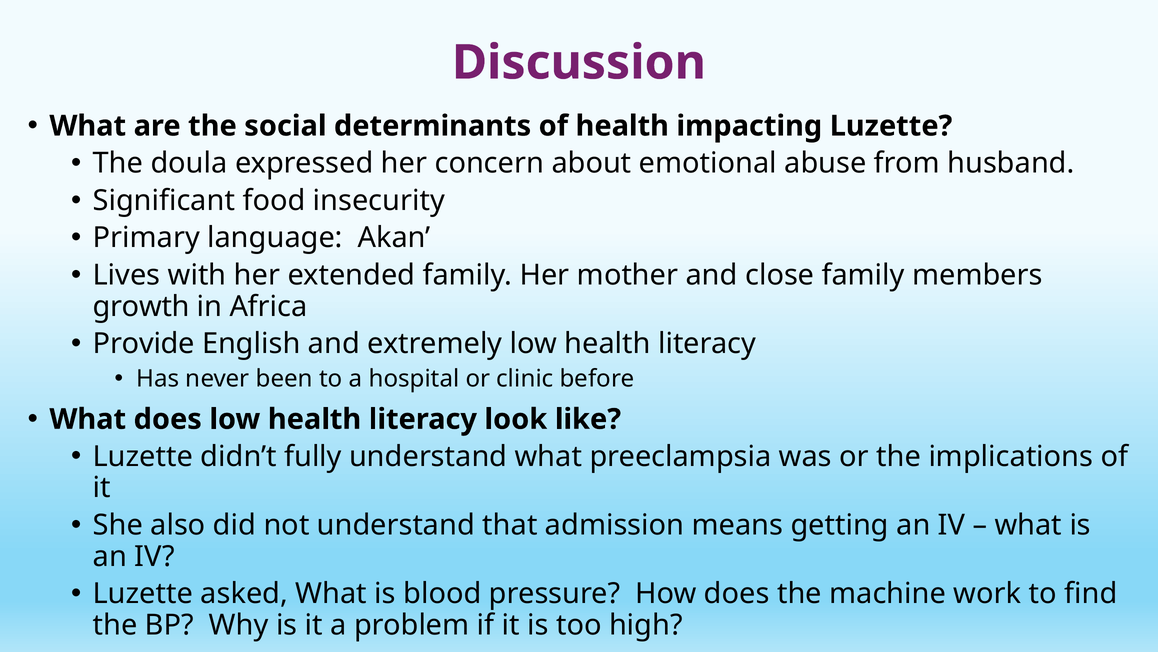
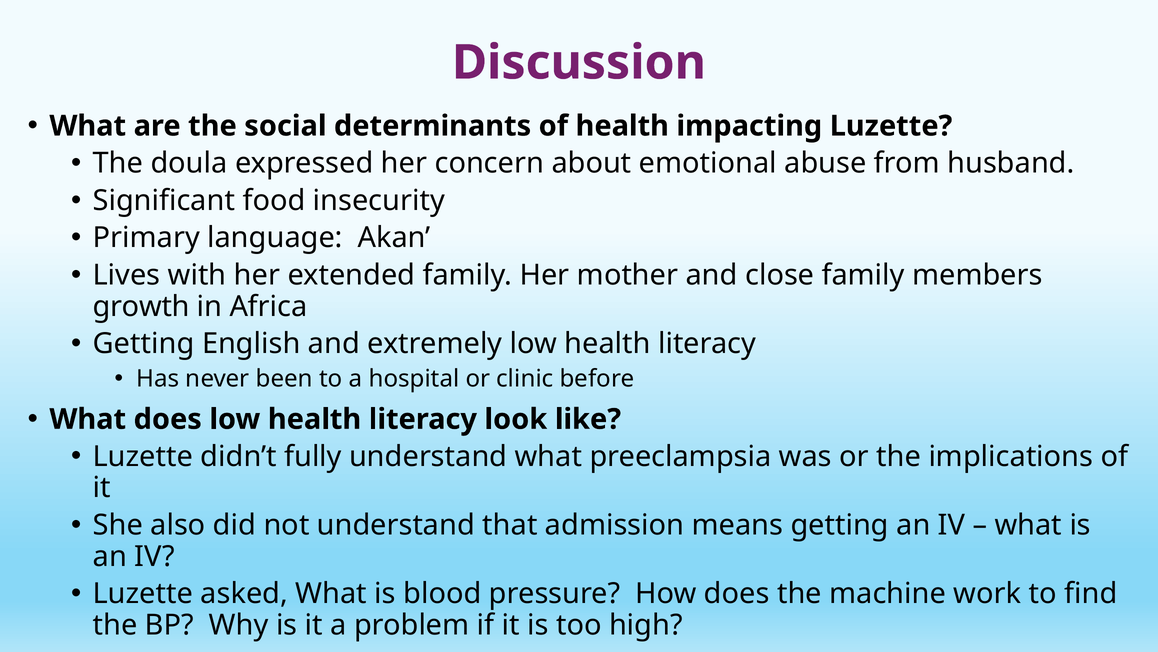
Provide: Provide -> Getting (144, 343)
